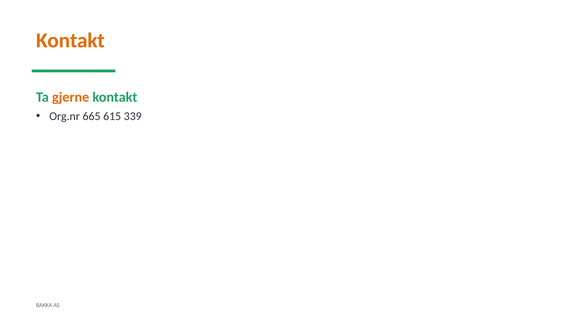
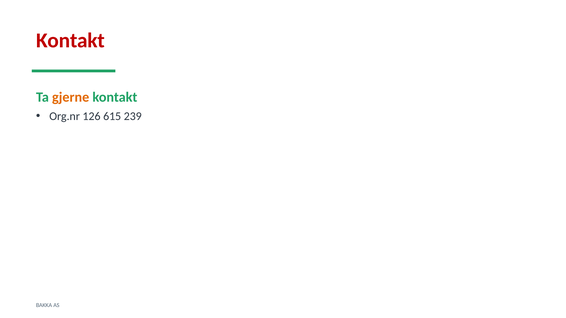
Kontakt colour: orange -> red (71, 40)
665: 665 -> 126 (92, 116)
339: 339 -> 239 (133, 116)
